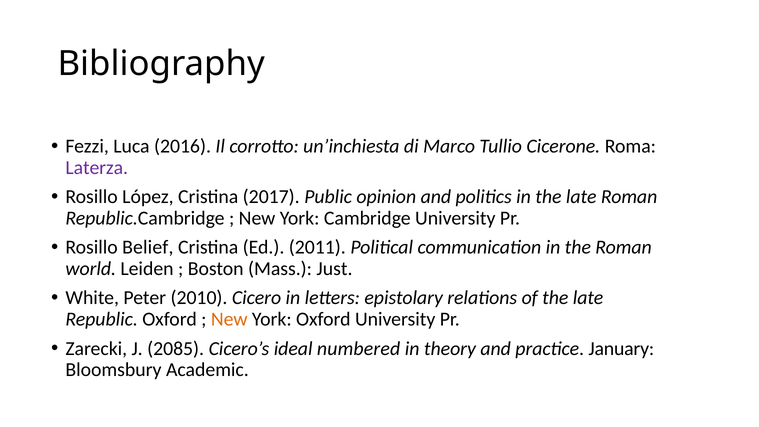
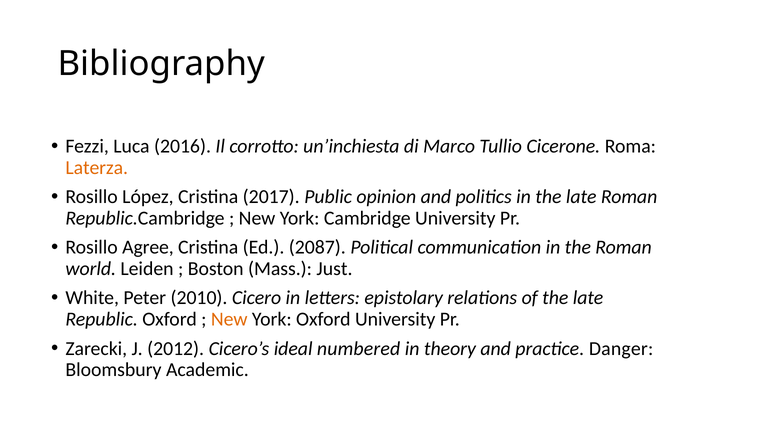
Laterza colour: purple -> orange (97, 167)
Belief: Belief -> Agree (148, 247)
2011: 2011 -> 2087 (317, 247)
2085: 2085 -> 2012 (176, 348)
January: January -> Danger (621, 348)
